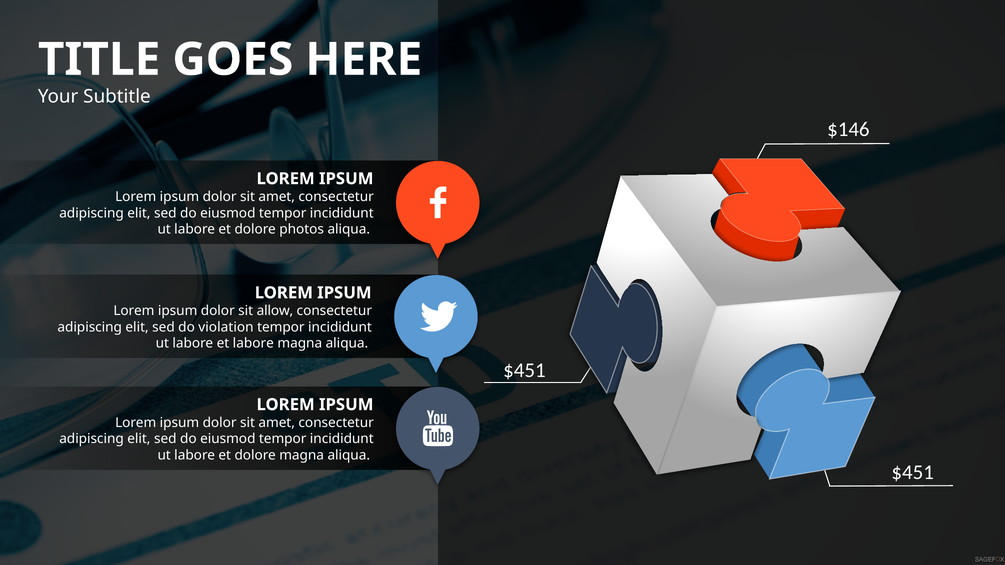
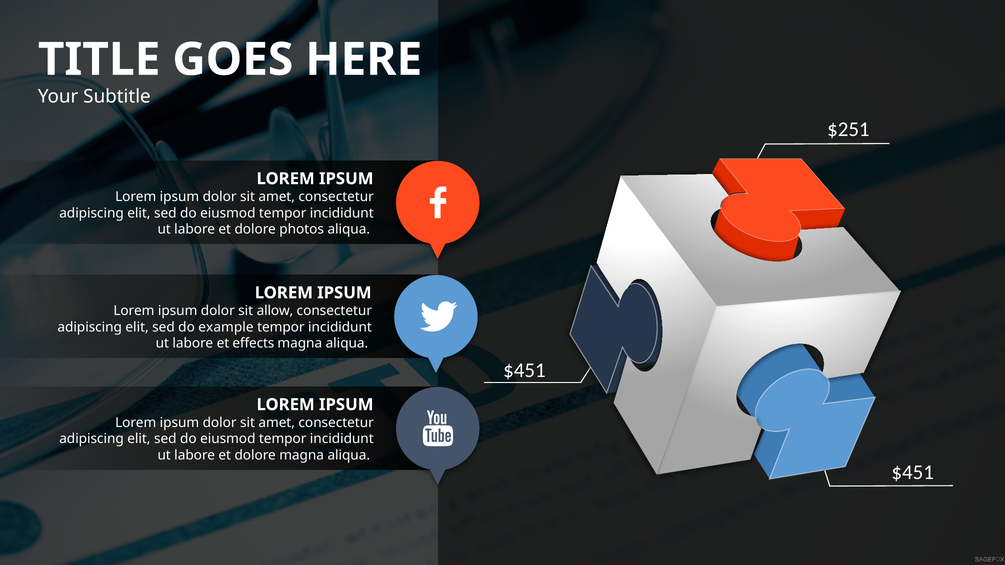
$146: $146 -> $251 (848, 129)
violation: violation -> example (226, 327)
et labore: labore -> effects (253, 344)
